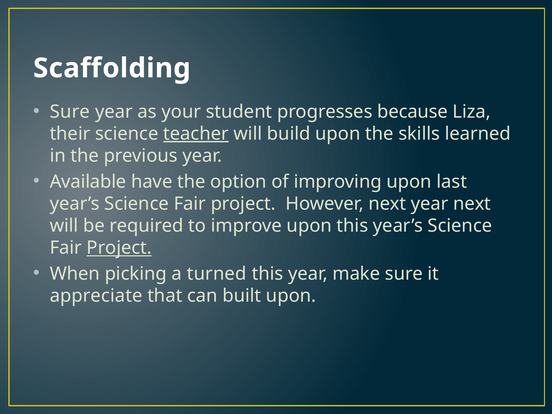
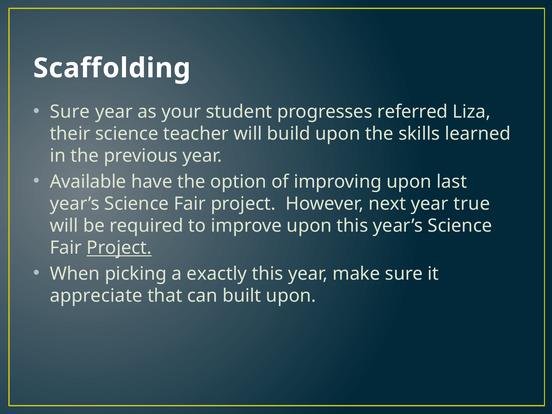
because: because -> referred (413, 112)
teacher underline: present -> none (196, 134)
year next: next -> true (472, 204)
turned: turned -> exactly (217, 274)
